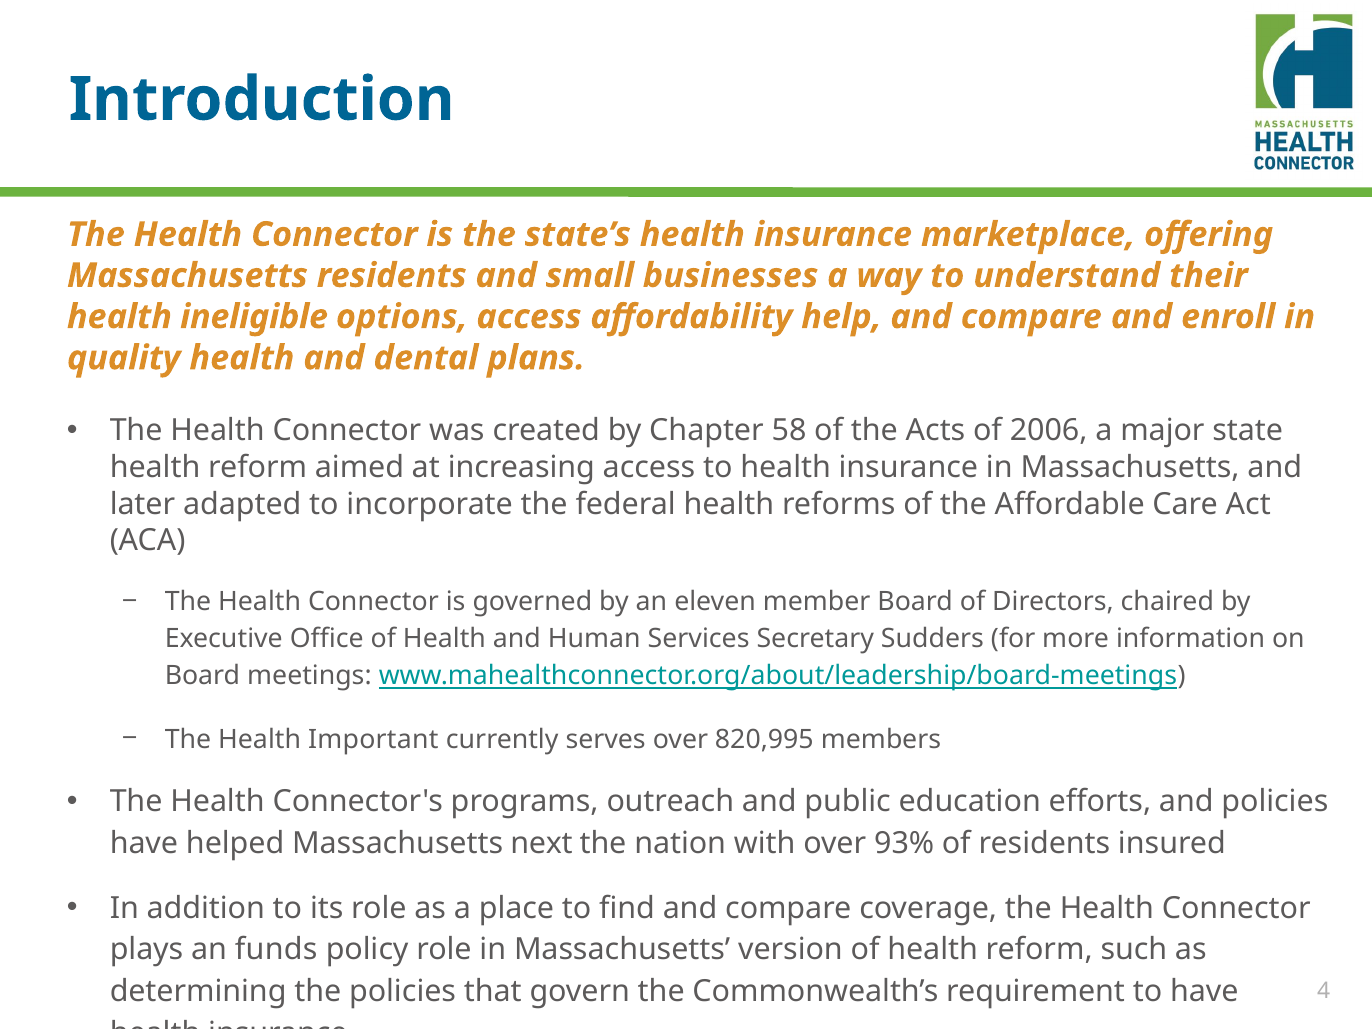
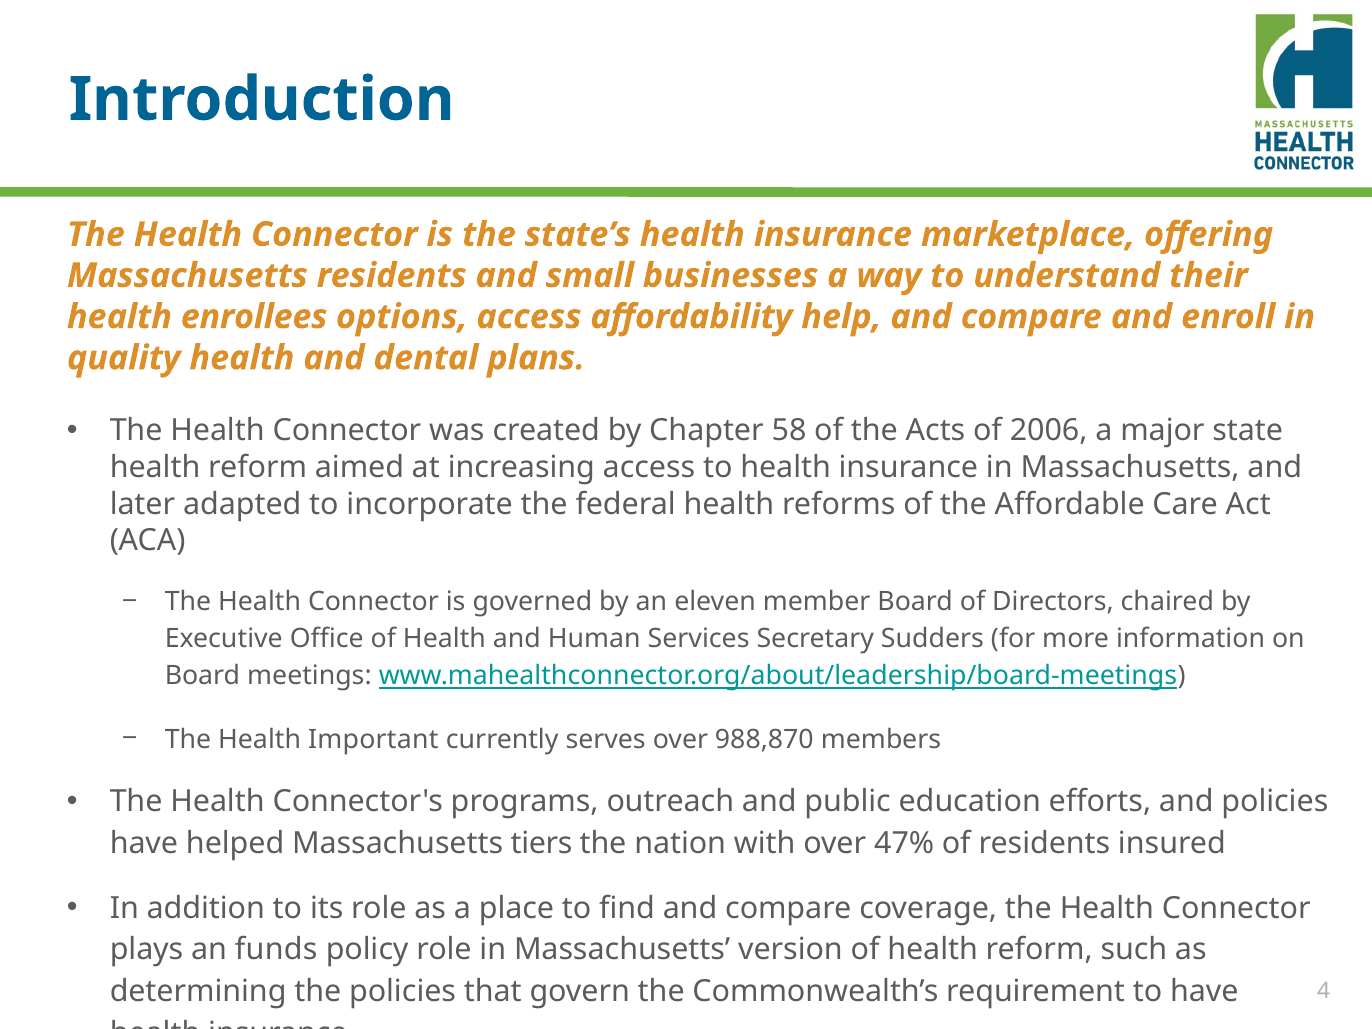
ineligible: ineligible -> enrollees (254, 317)
820,995: 820,995 -> 988,870 (764, 739)
next: next -> tiers (542, 844)
93%: 93% -> 47% (904, 844)
